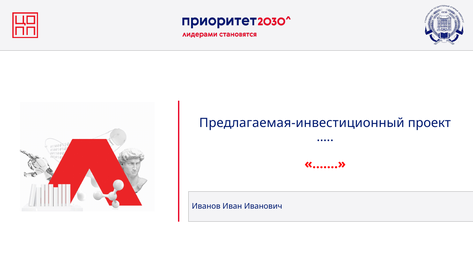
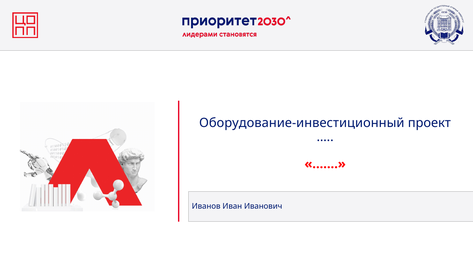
Предлагаемая-инвестиционный: Предлагаемая-инвестиционный -> Оборудование-инвестиционный (302, 123)
